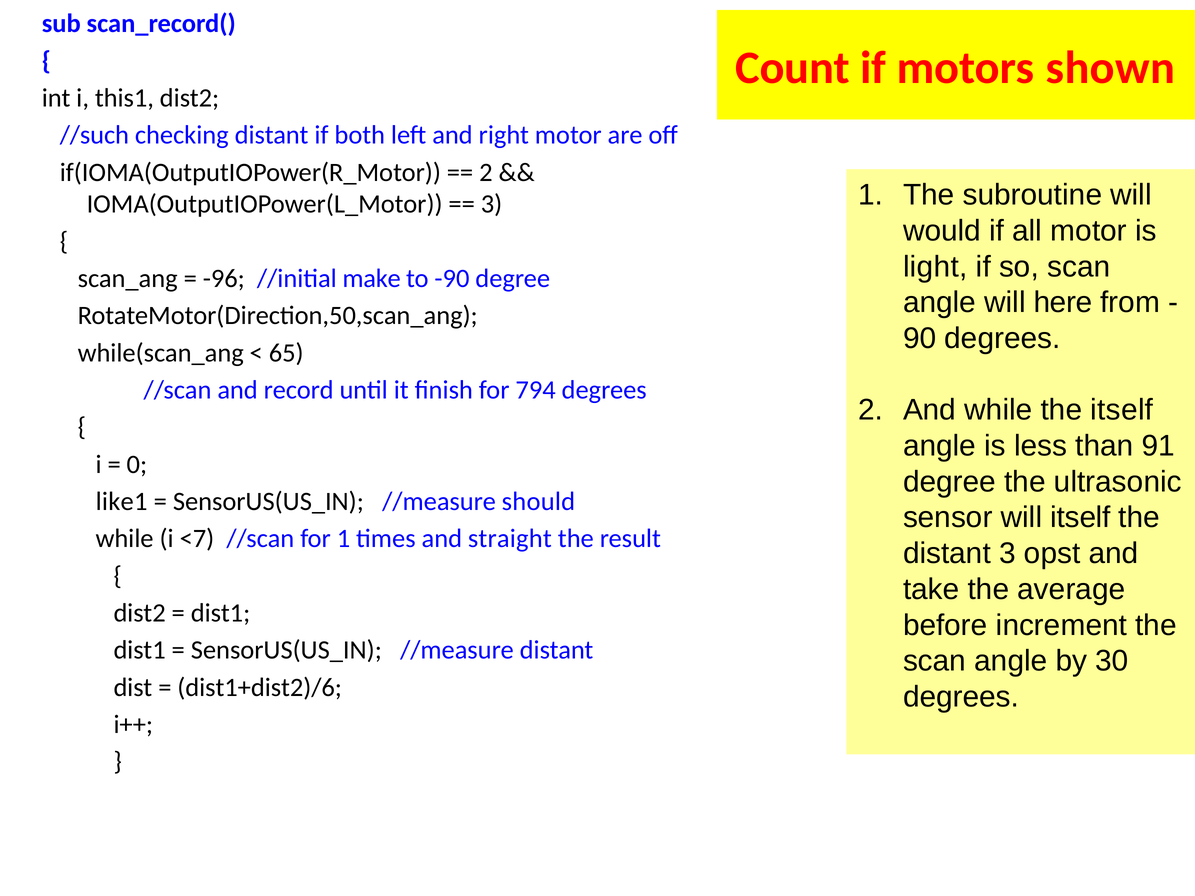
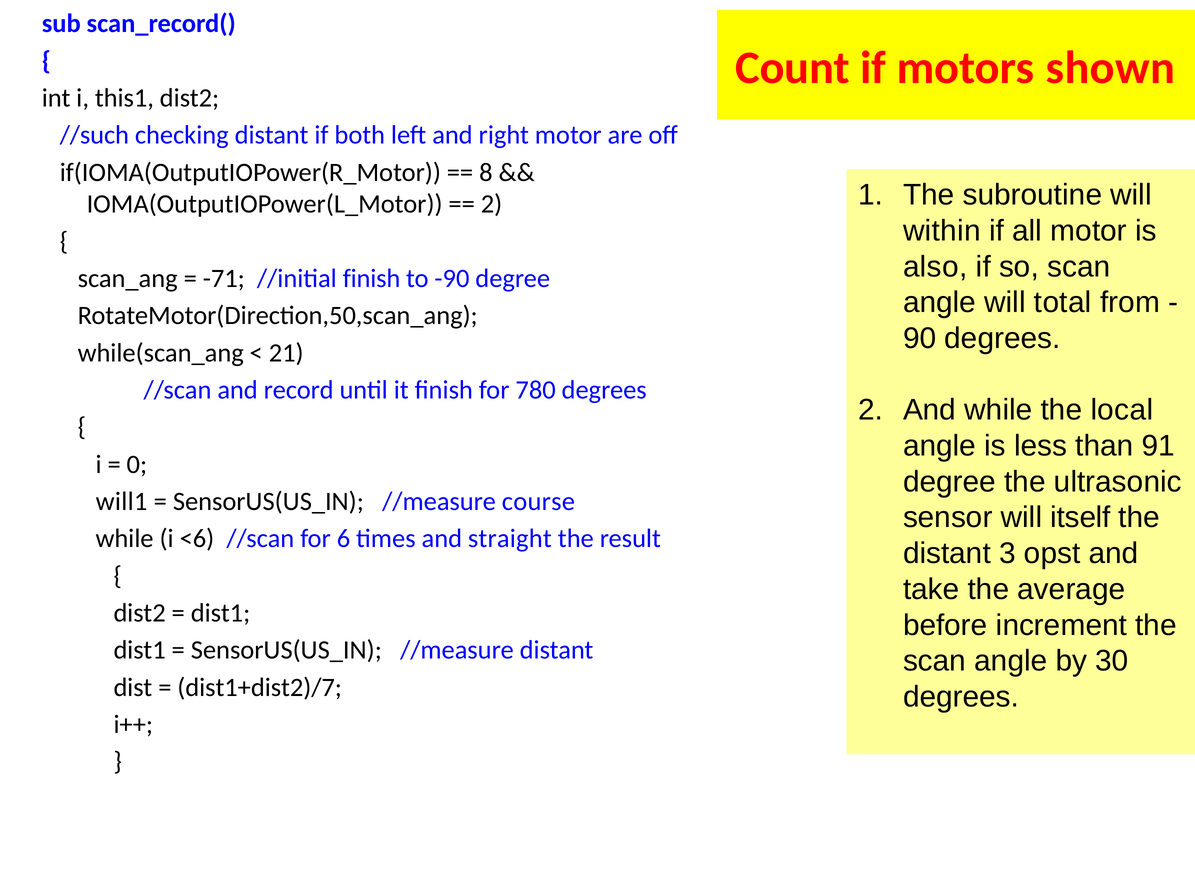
2: 2 -> 8 (486, 172)
3: 3 -> 2 (492, 204)
would: would -> within (942, 231)
light: light -> also (935, 267)
-96: -96 -> -71 (224, 279)
//initial make: make -> finish (372, 279)
here: here -> total (1063, 303)
65: 65 -> 21 (286, 353)
794: 794 -> 780 (536, 390)
the itself: itself -> local (1122, 410)
like1: like1 -> will1 (122, 502)
should: should -> course (538, 502)
<7: <7 -> <6 (197, 539)
for 1: 1 -> 6 (344, 539)
dist1+dist2)/6: dist1+dist2)/6 -> dist1+dist2)/7 (260, 687)
